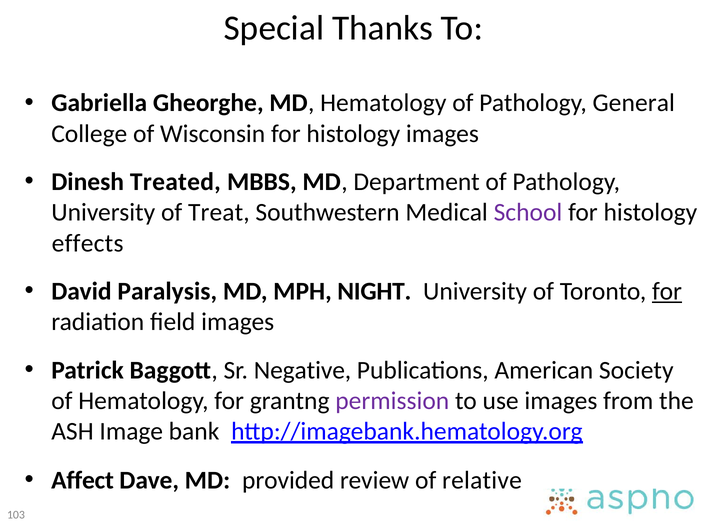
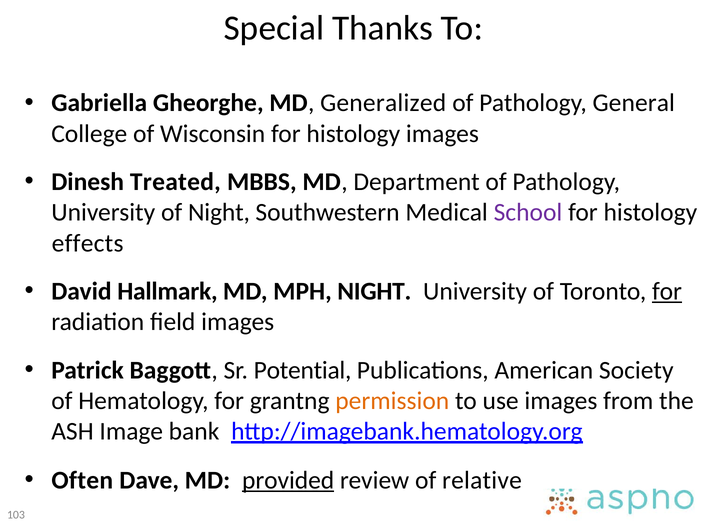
MD Hematology: Hematology -> Generalized (383, 103)
of Treat: Treat -> Night (219, 213)
Paralysis: Paralysis -> Hallmark (167, 292)
Negative: Negative -> Potential (303, 370)
permission colour: purple -> orange (392, 401)
Affect: Affect -> Often (82, 481)
provided underline: none -> present (288, 481)
